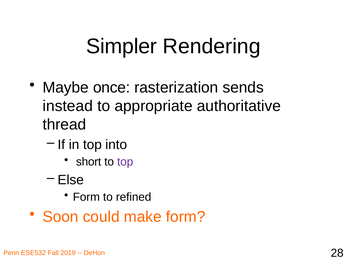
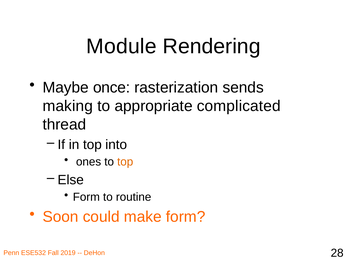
Simpler: Simpler -> Module (121, 46)
instead: instead -> making (68, 106)
authoritative: authoritative -> complicated (239, 106)
short: short -> ones (89, 161)
top colour: purple -> orange (125, 161)
refined: refined -> routine (134, 197)
